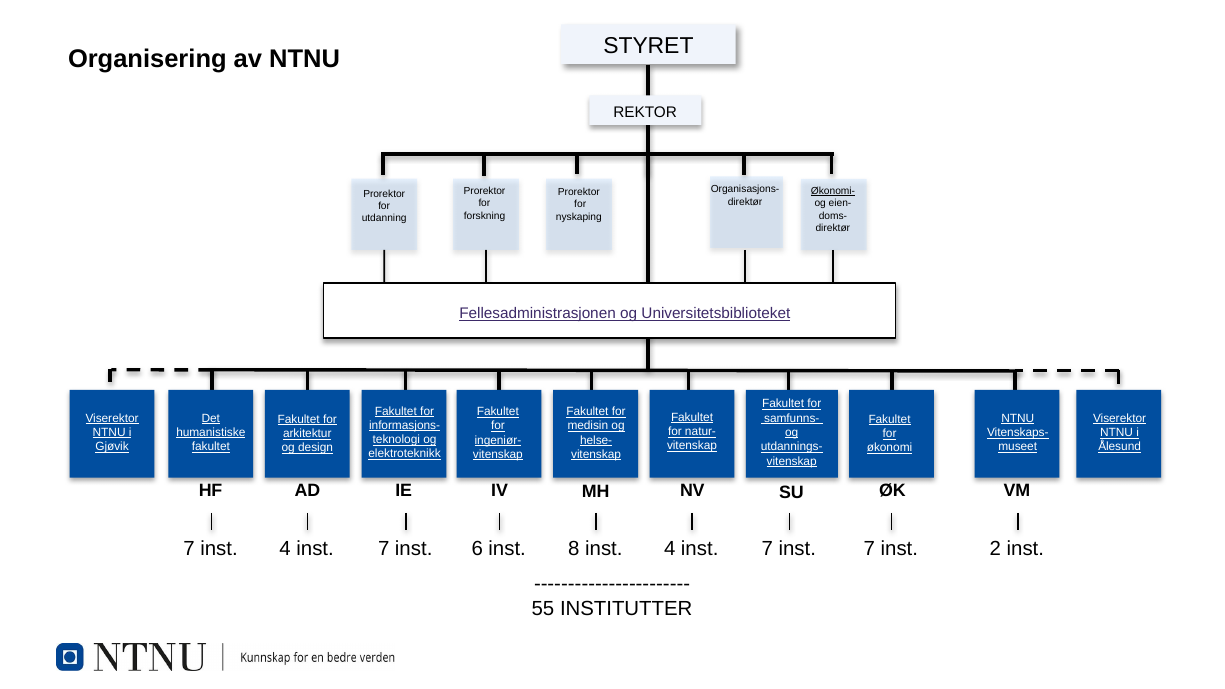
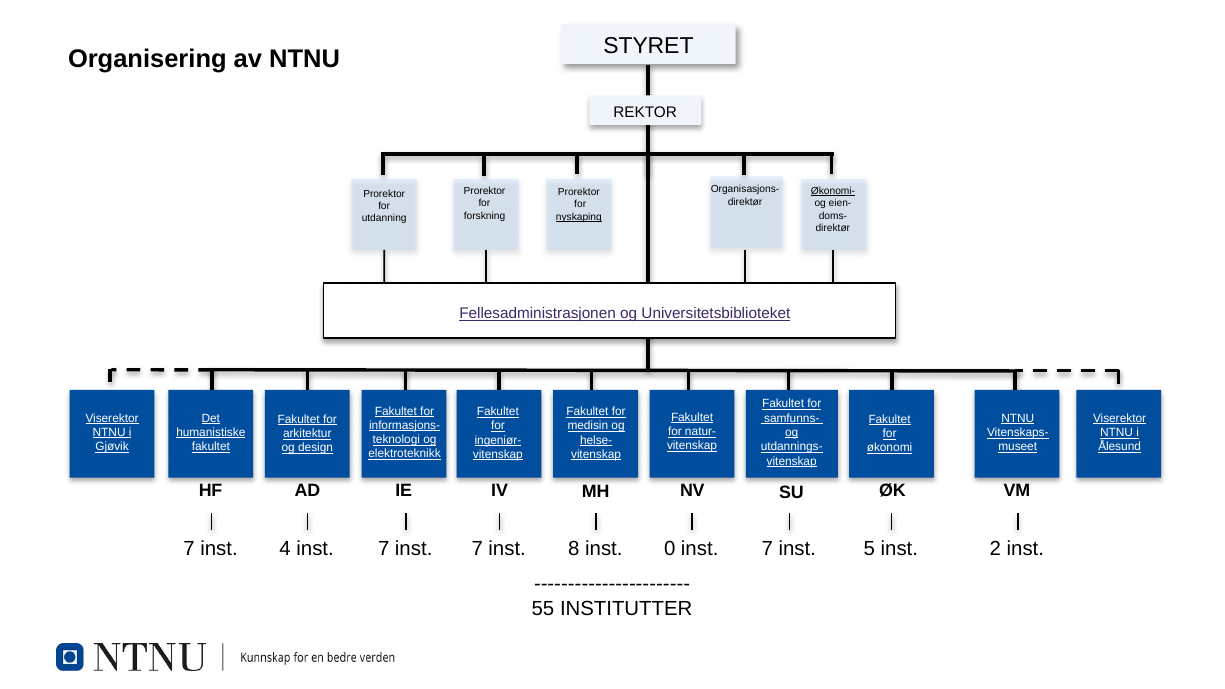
nyskaping underline: none -> present (579, 217)
7 inst 6: 6 -> 7 (477, 549)
8 inst 4: 4 -> 0 (670, 549)
7 inst 7: 7 -> 5 (869, 549)
